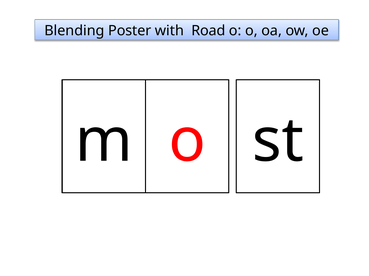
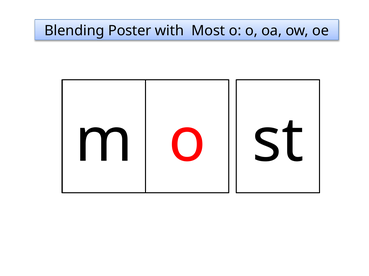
Road: Road -> Most (208, 31)
